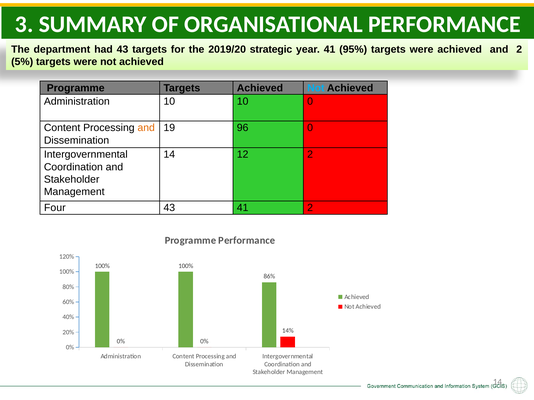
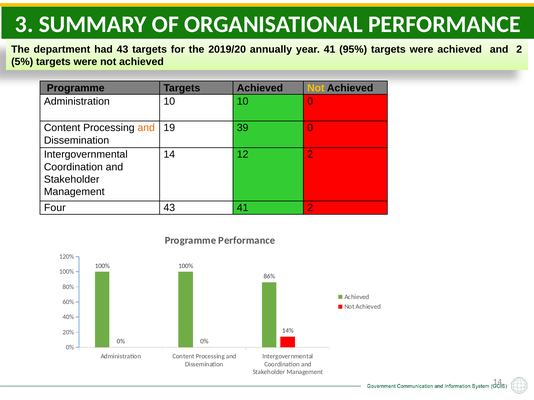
strategic: strategic -> annually (271, 49)
Not colour: light blue -> yellow (316, 88)
96: 96 -> 39 (243, 128)
